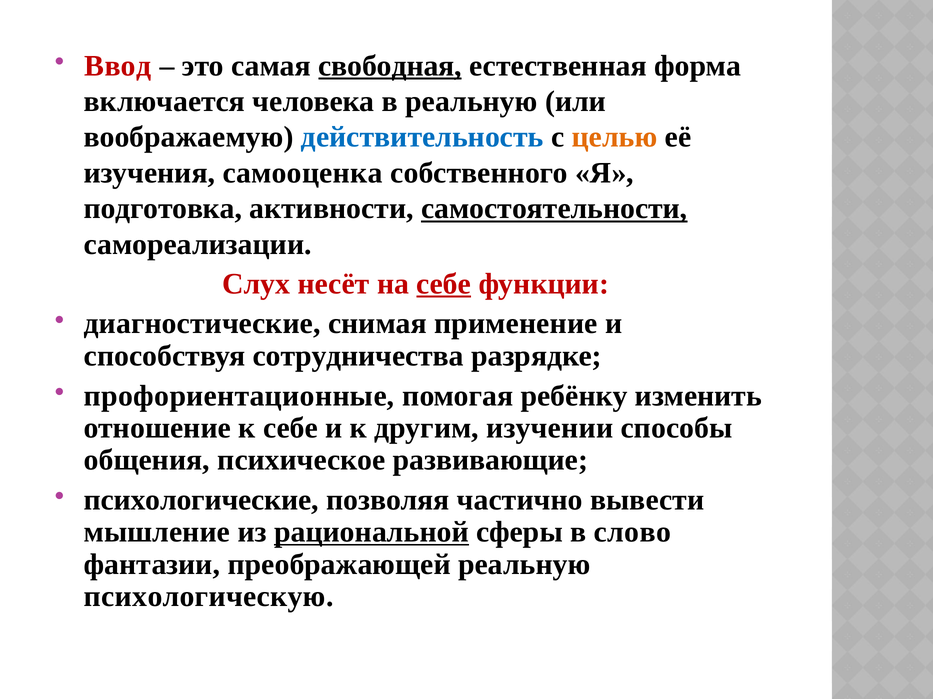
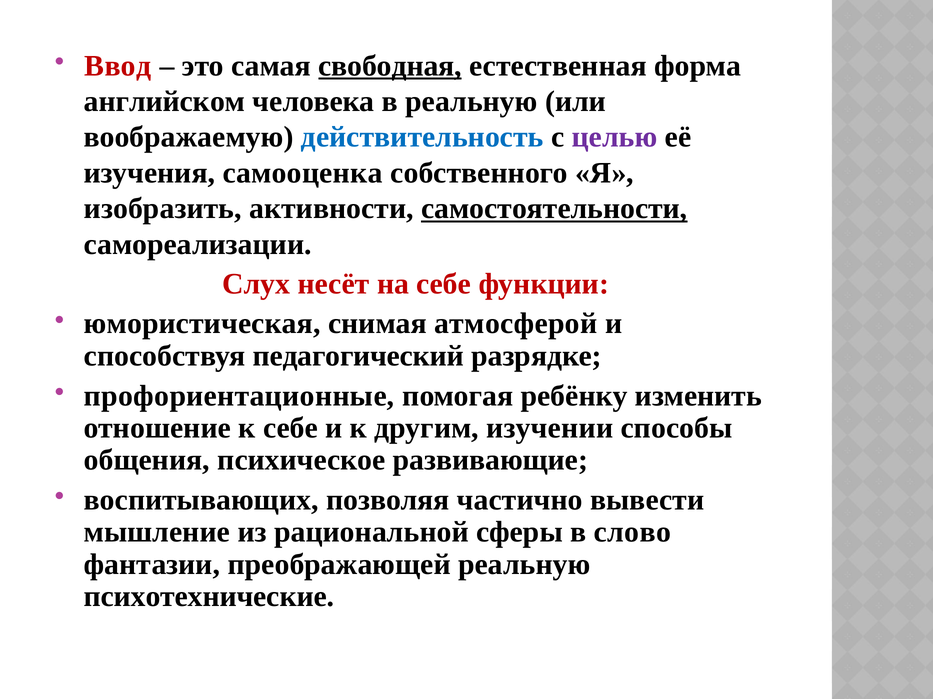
включается: включается -> английском (164, 102)
целью colour: orange -> purple (614, 137)
подготовка: подготовка -> изобразить (163, 209)
себе underline: present -> none (444, 284)
диагностические: диагностические -> юмористическая (202, 324)
применение: применение -> атмосферой (516, 324)
сотрудничества: сотрудничества -> педагогический (358, 356)
психологические: психологические -> воспитывающих (201, 500)
рациональной underline: present -> none (371, 533)
психологическую: психологическую -> психотехнические (209, 597)
